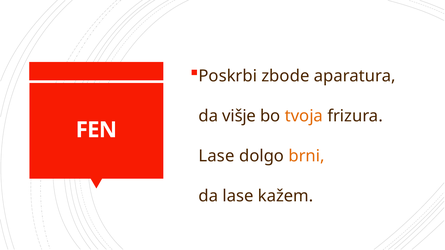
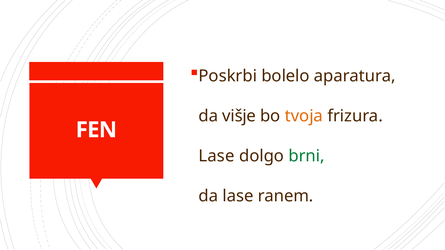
zbode: zbode -> bolelo (286, 76)
brni colour: orange -> green (307, 156)
kažem: kažem -> ranem (286, 196)
